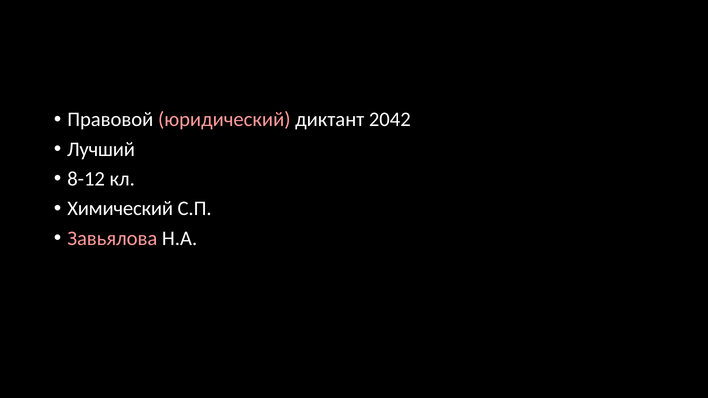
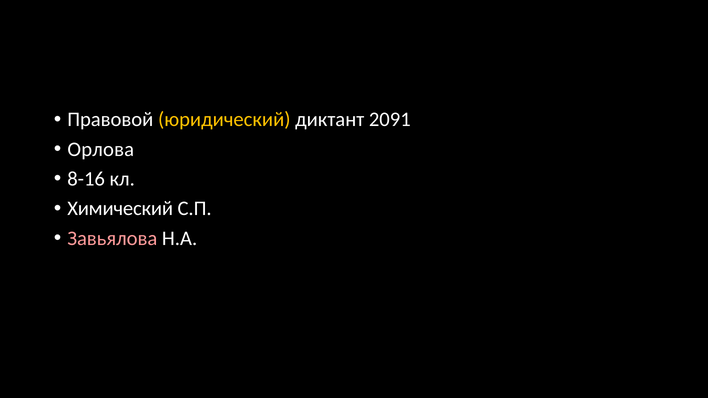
юридический colour: pink -> yellow (224, 120)
2042: 2042 -> 2091 (390, 120)
Лучший: Лучший -> Орлова (101, 149)
8-12: 8-12 -> 8-16 (86, 179)
